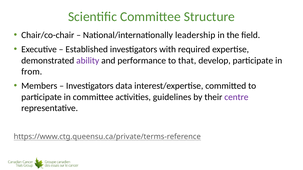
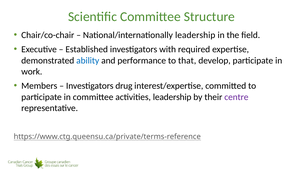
ability colour: purple -> blue (88, 61)
from: from -> work (32, 72)
data: data -> drug (124, 86)
activities guidelines: guidelines -> leadership (172, 97)
